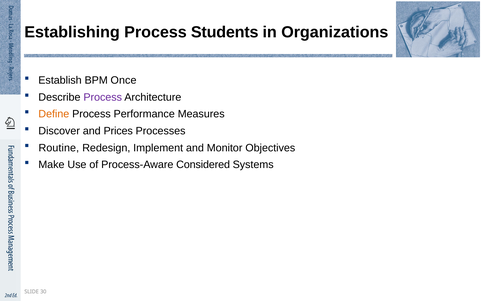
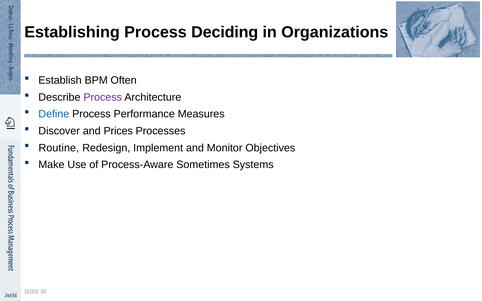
Students: Students -> Deciding (225, 32)
Once: Once -> Often (124, 80)
Define colour: orange -> blue (54, 114)
Considered: Considered -> Sometimes (203, 165)
